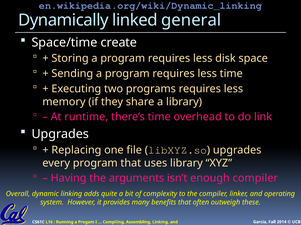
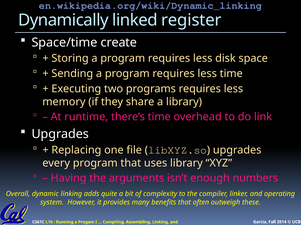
general: general -> register (191, 20)
enough compiler: compiler -> numbers (255, 179)
